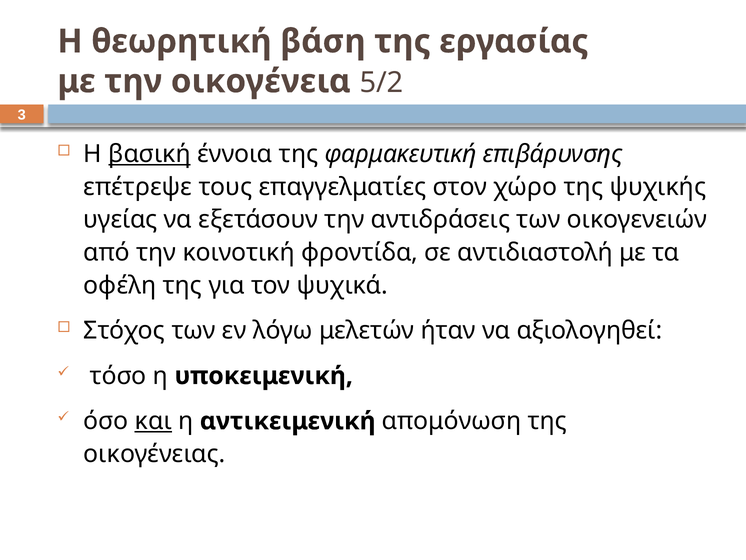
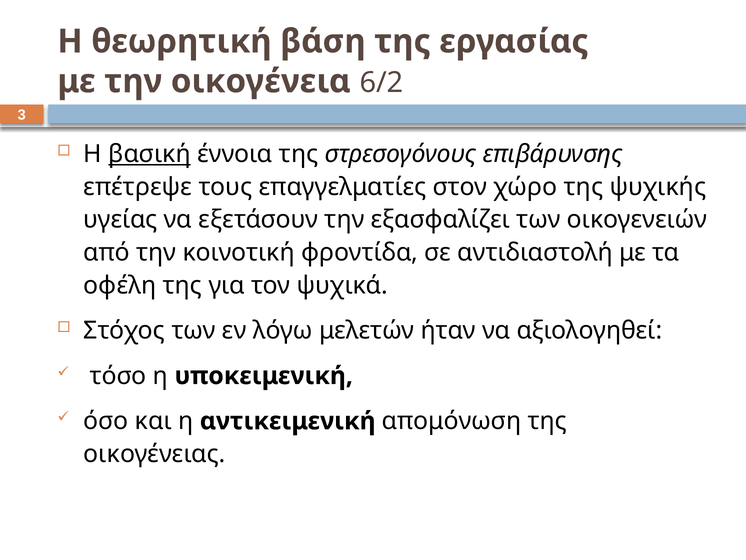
5/2: 5/2 -> 6/2 (382, 83)
φαρμακευτική: φαρμακευτική -> στρεσογόνους (401, 154)
αντιδράσεις: αντιδράσεις -> εξασφαλίζει (440, 219)
και underline: present -> none (153, 421)
